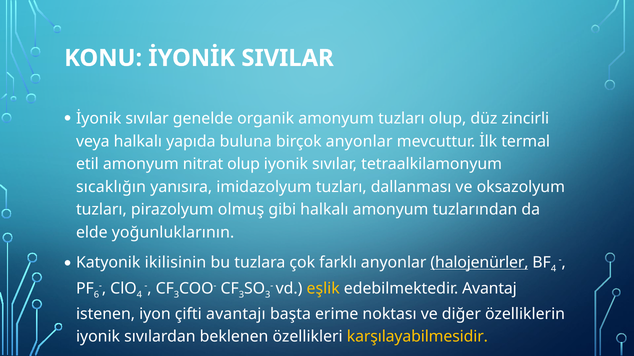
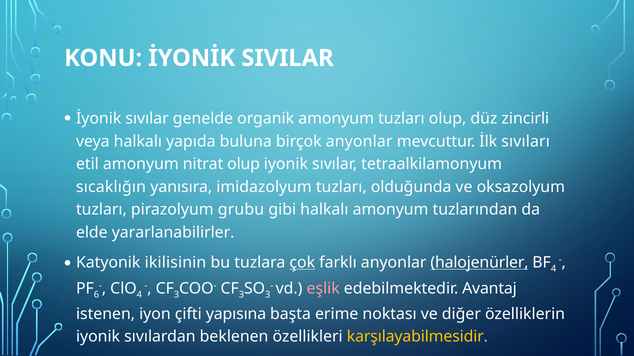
termal: termal -> sıvıları (526, 142)
dallanması: dallanması -> olduğunda (411, 187)
olmuş: olmuş -> grubu (241, 210)
yoğunluklarının: yoğunluklarının -> yararlanabilirler (173, 233)
çok underline: none -> present (302, 263)
eşlik colour: yellow -> pink (323, 289)
avantajı: avantajı -> yapısına (236, 314)
